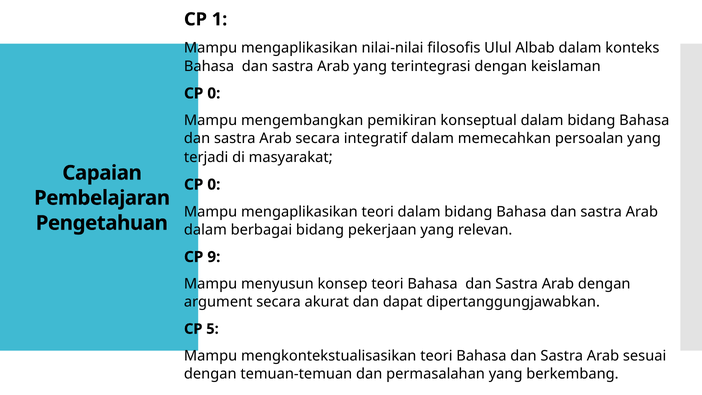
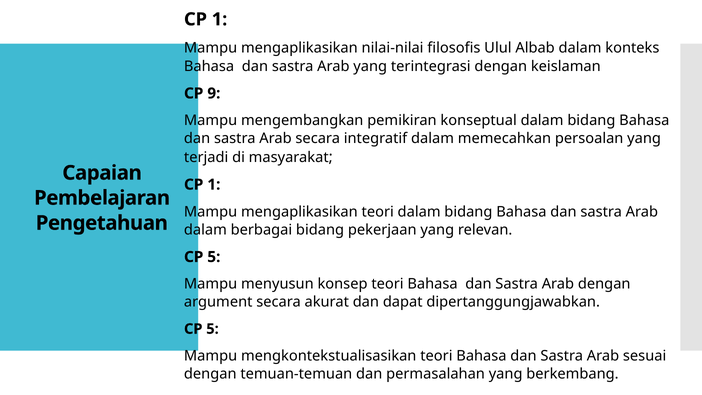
0: 0 -> 9 (214, 93)
0: 0 -> 1 (214, 185)
9: 9 -> 5 (214, 257)
